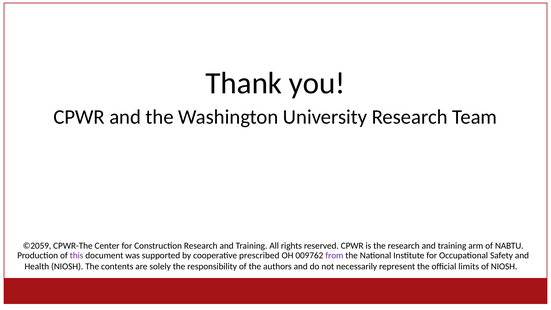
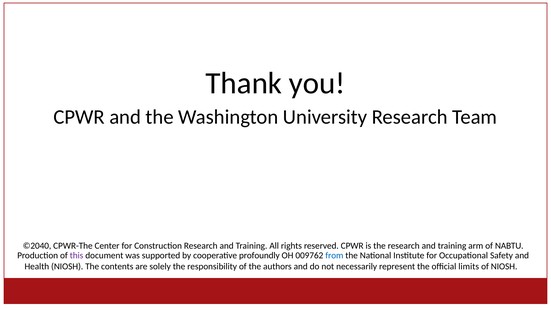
©2059: ©2059 -> ©2040 (37, 246)
prescribed: prescribed -> profoundly (259, 255)
from colour: purple -> blue (334, 255)
